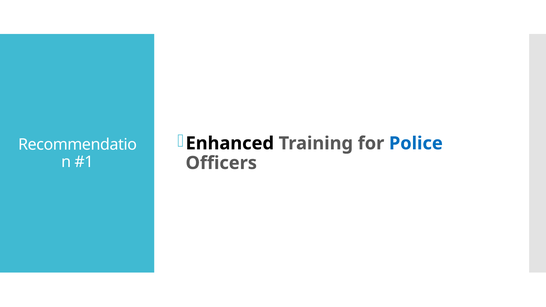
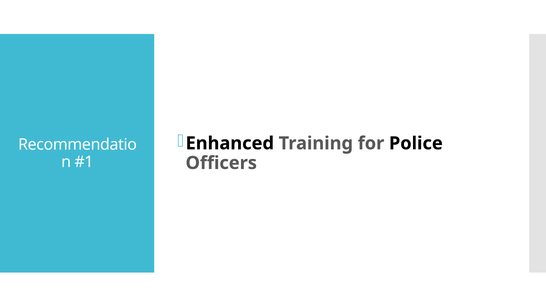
Police colour: blue -> black (416, 143)
